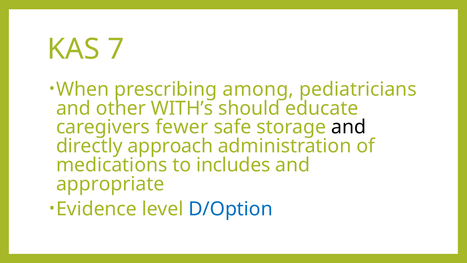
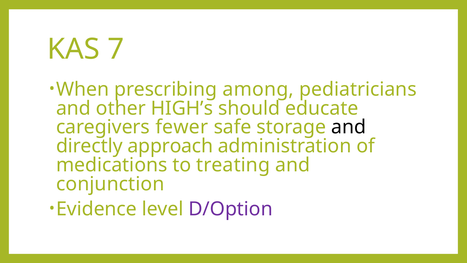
WITH’s: WITH’s -> HIGH’s (182, 108)
includes: includes -> treating (233, 165)
appropriate: appropriate -> conjunction (110, 184)
D/Option colour: blue -> purple (231, 209)
